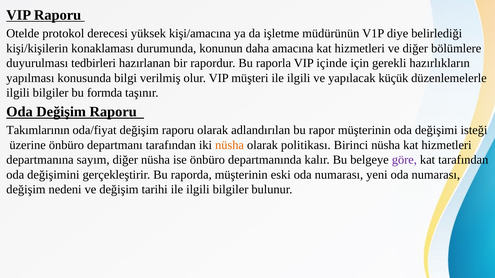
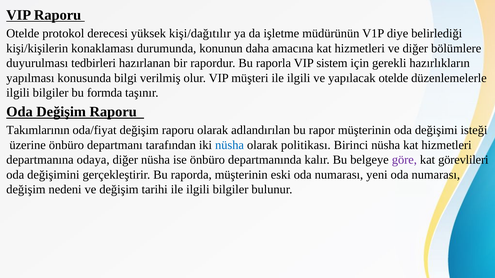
kişi/amacına: kişi/amacına -> kişi/dağıtılır (200, 34)
içinde: içinde -> sistem (332, 63)
yapılacak küçük: küçük -> otelde (393, 78)
nüsha colour: orange -> blue (230, 145)
sayım: sayım -> odaya (93, 160)
kat tarafından: tarafından -> görevlileri (463, 160)
